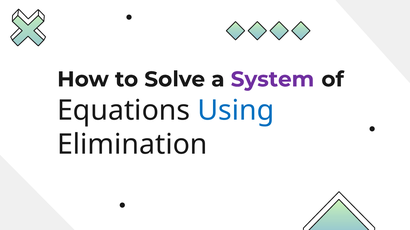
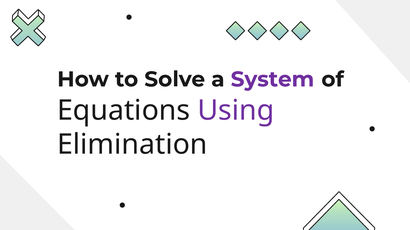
Using colour: blue -> purple (236, 111)
